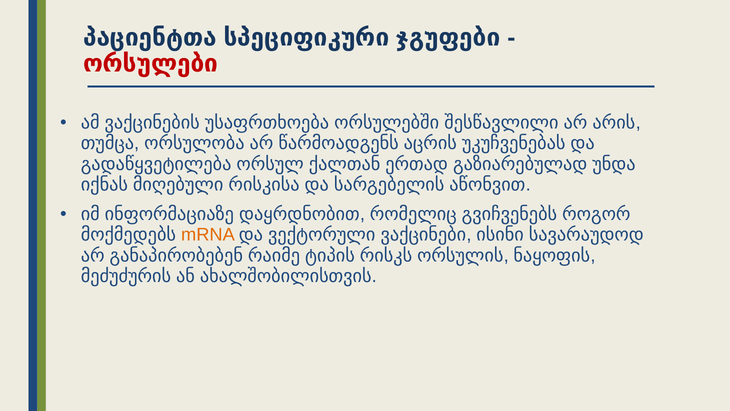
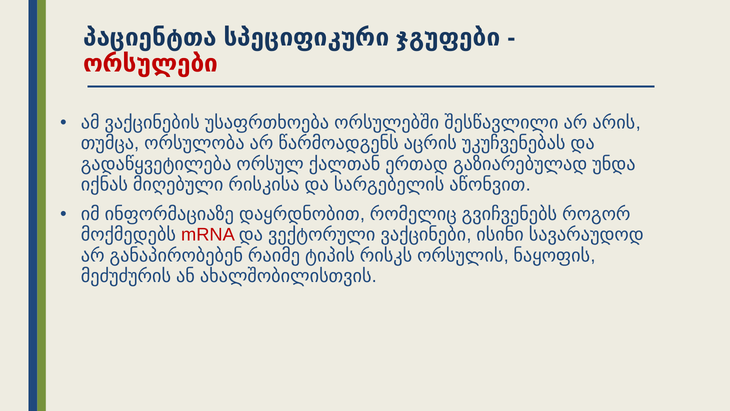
mRNA colour: orange -> red (208, 235)
